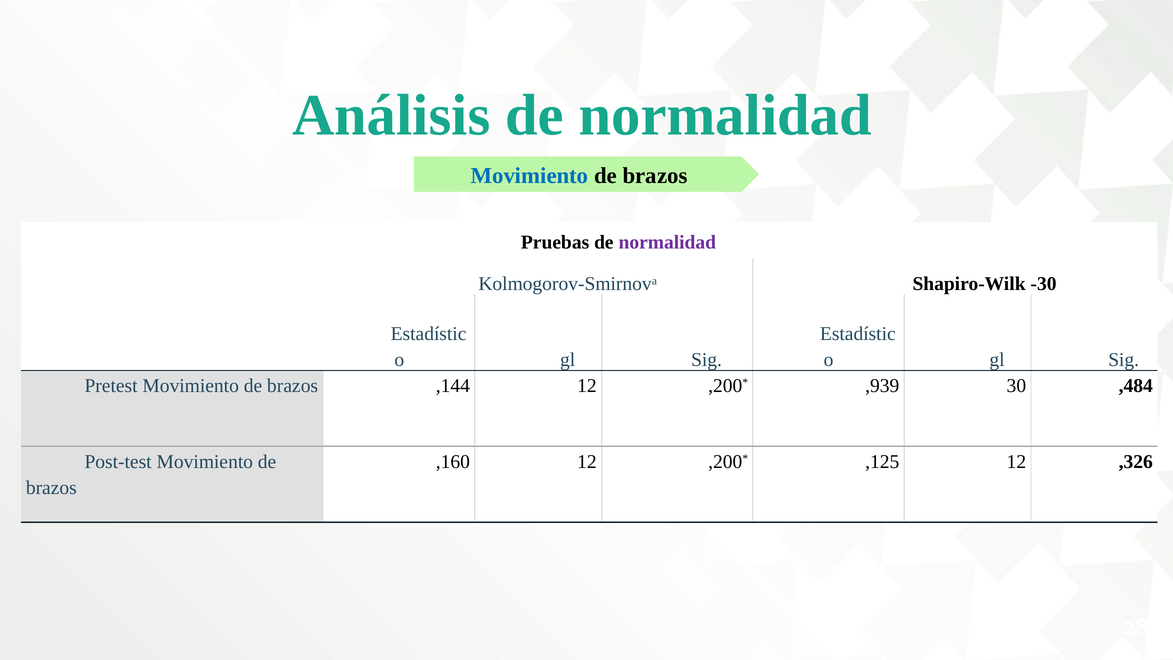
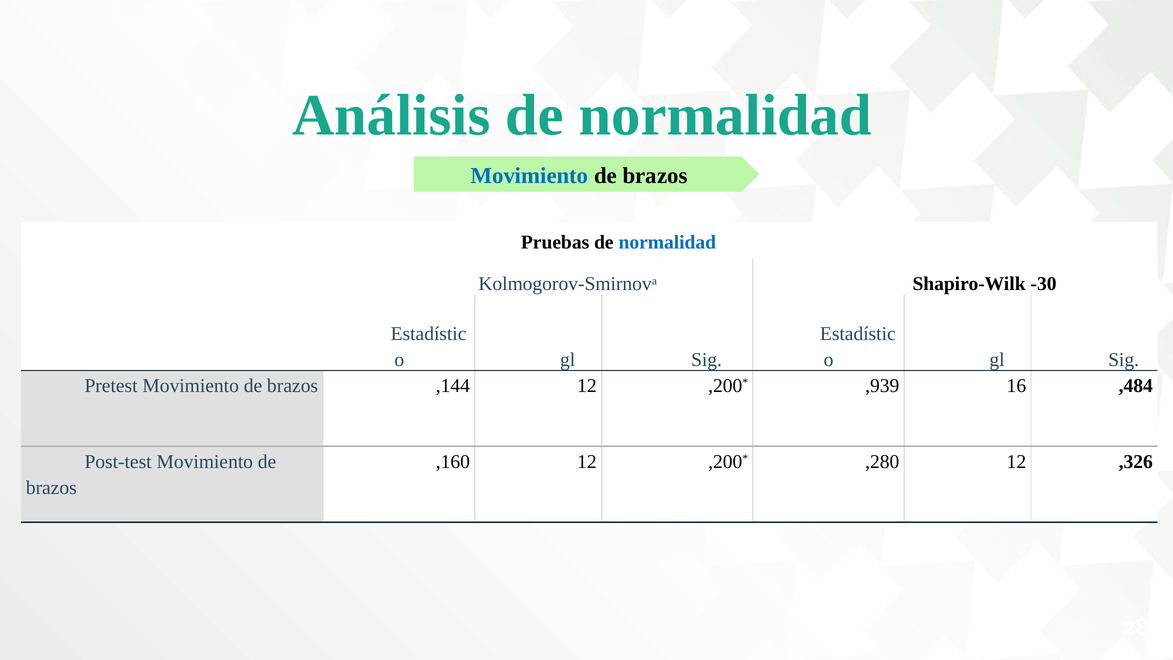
normalidad colour: purple -> blue (667, 242)
30: 30 -> 16 (1016, 386)
,125: ,125 -> ,280 (882, 462)
